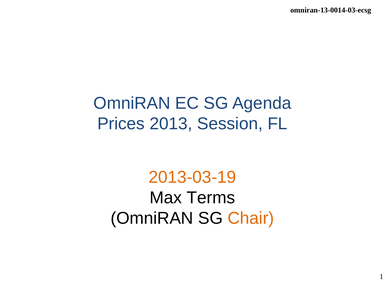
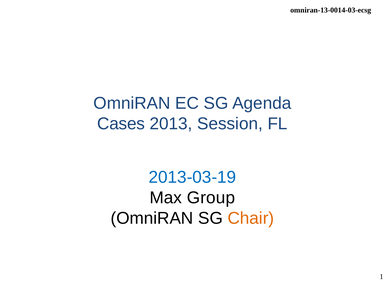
Prices: Prices -> Cases (121, 124)
2013-03-19 colour: orange -> blue (192, 177)
Terms: Terms -> Group (211, 198)
